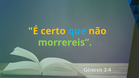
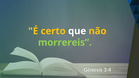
que colour: light blue -> white (77, 31)
